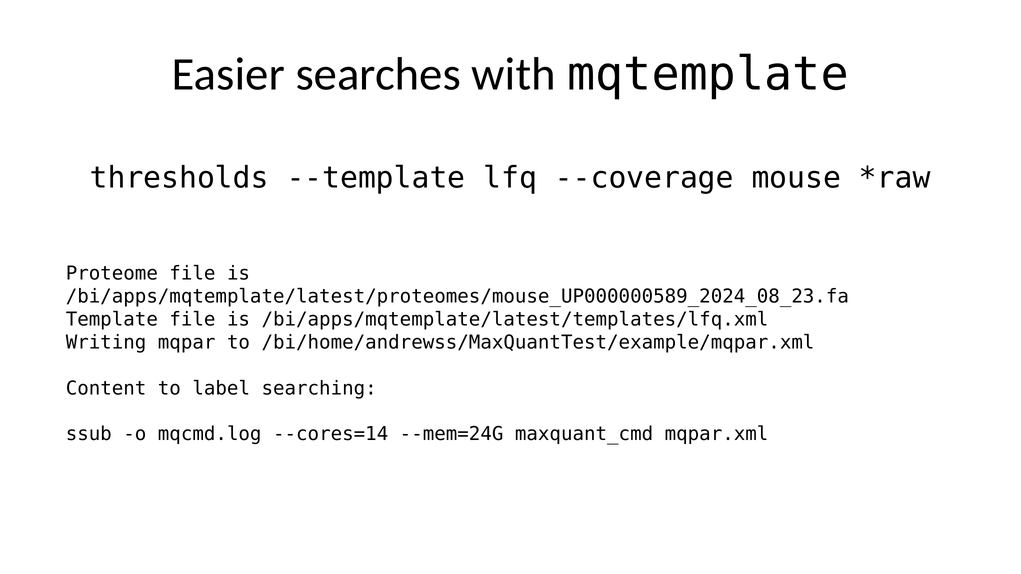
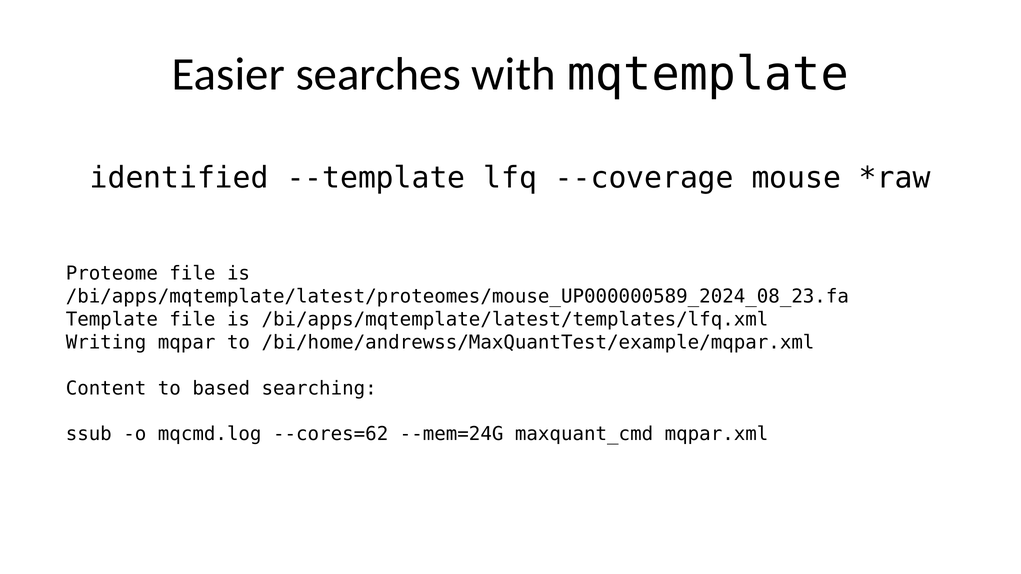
thresholds: thresholds -> identified (179, 178)
label: label -> based (221, 388)
--cores=14: --cores=14 -> --cores=62 (331, 434)
